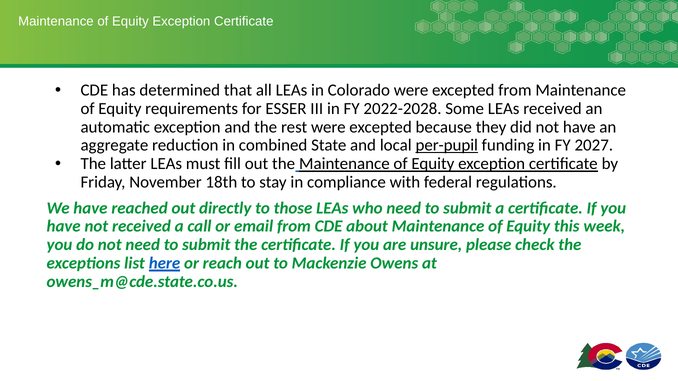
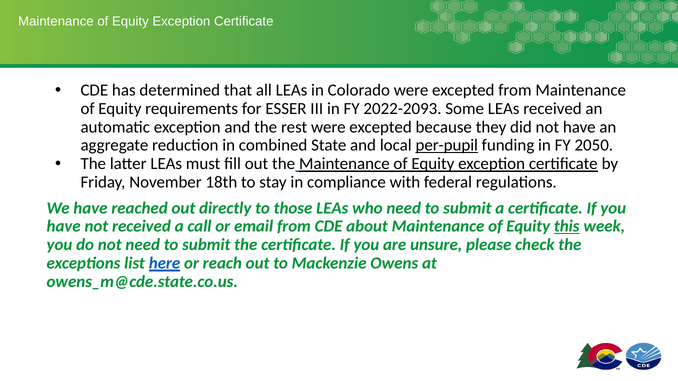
2022-2028: 2022-2028 -> 2022-2093 (403, 109)
2027: 2027 -> 2050 (594, 145)
this underline: none -> present (567, 226)
